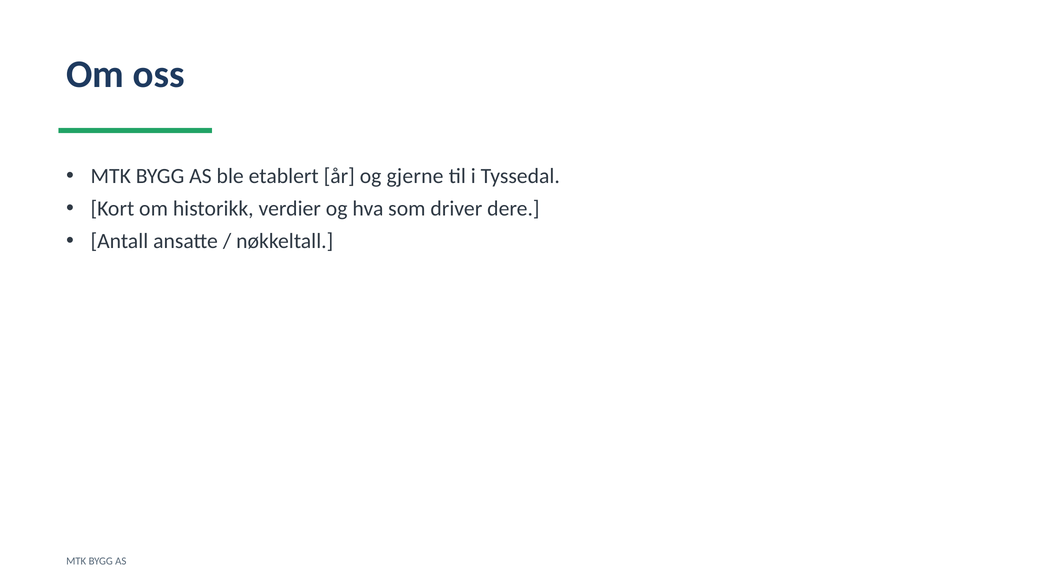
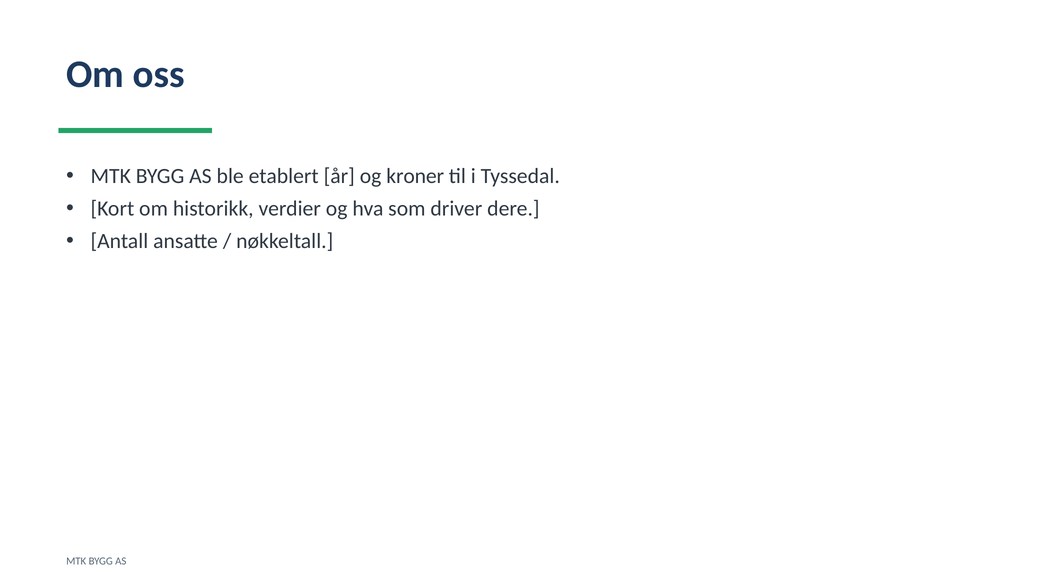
gjerne: gjerne -> kroner (415, 176)
